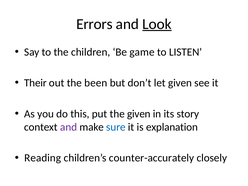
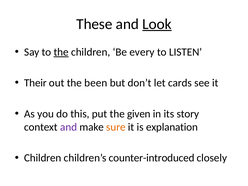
Errors: Errors -> These (94, 24)
the underline: none -> present (61, 52)
game: game -> every (142, 52)
let given: given -> cards (180, 83)
sure colour: blue -> orange (116, 127)
Reading: Reading -> Children (43, 158)
counter-accurately: counter-accurately -> counter-introduced (152, 158)
